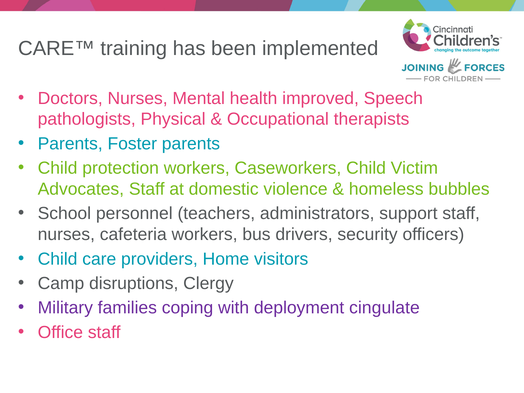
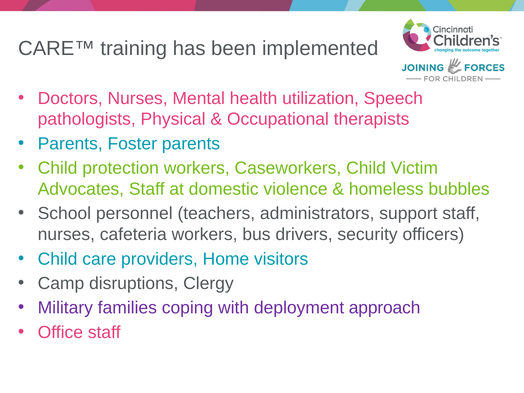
improved: improved -> utilization (321, 98)
cingulate: cingulate -> approach (385, 308)
